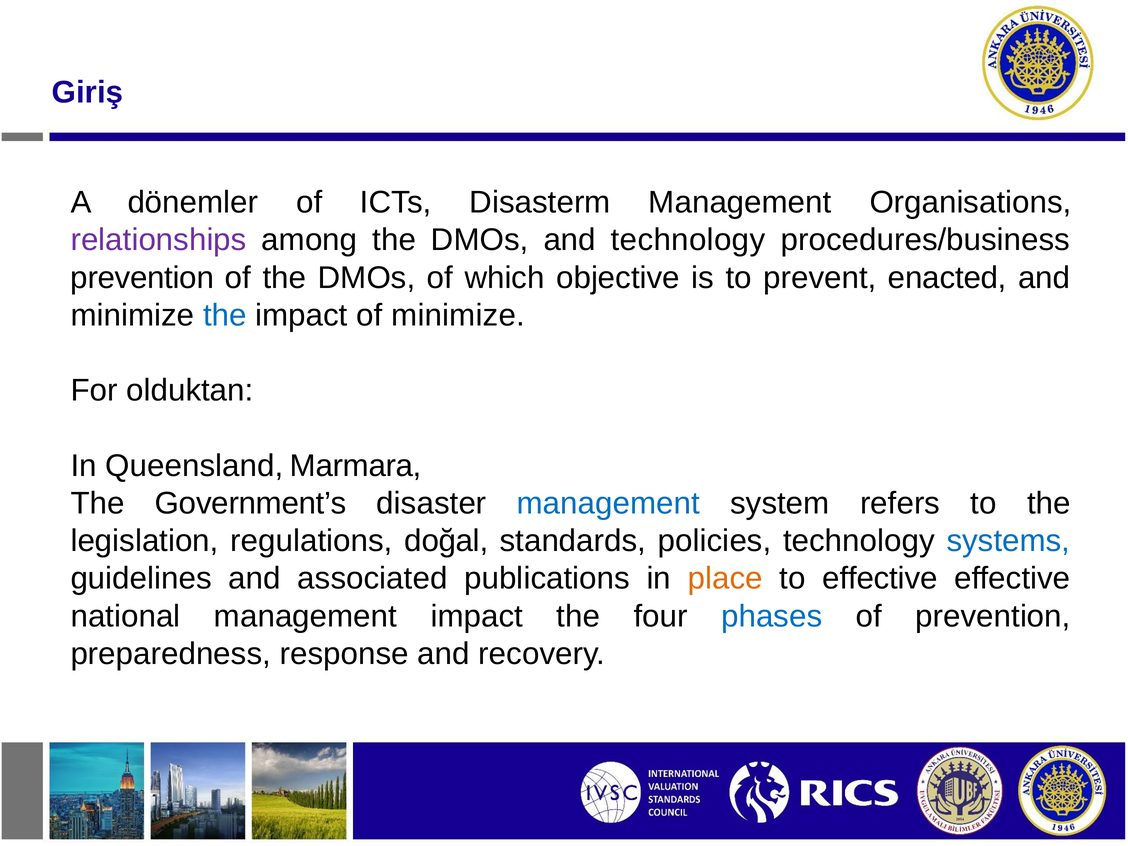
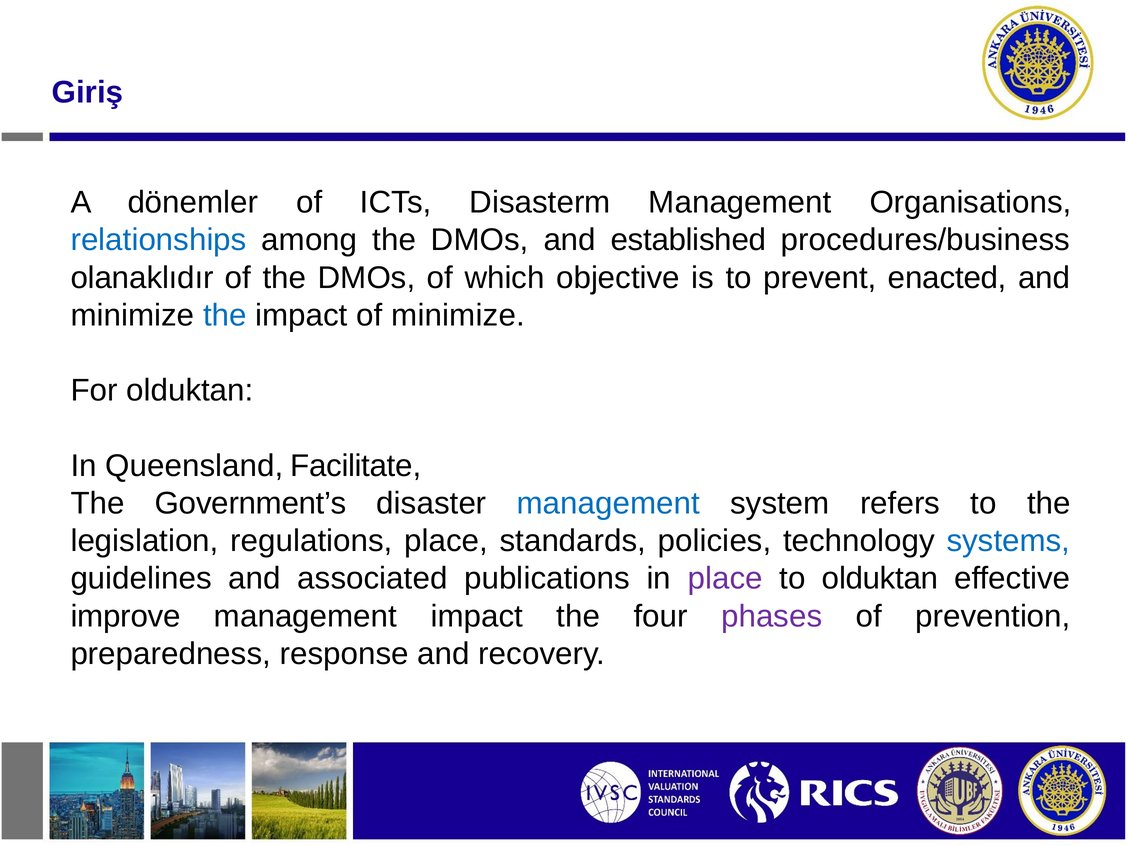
relationships colour: purple -> blue (159, 240)
and technology: technology -> established (688, 240)
prevention: prevention -> olanaklıdır (142, 278)
Marmara: Marmara -> Facilitate (356, 466)
regulations doğal: doğal -> place (446, 541)
place colour: orange -> purple (725, 579)
to effective: effective -> olduktan (880, 579)
national: national -> improve (126, 616)
phases colour: blue -> purple (772, 616)
